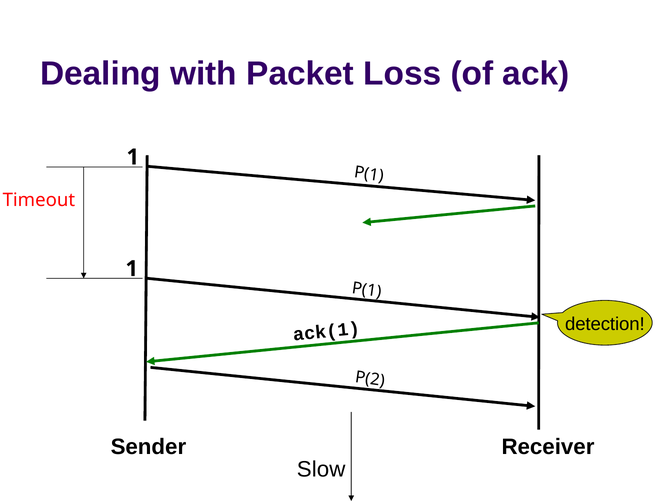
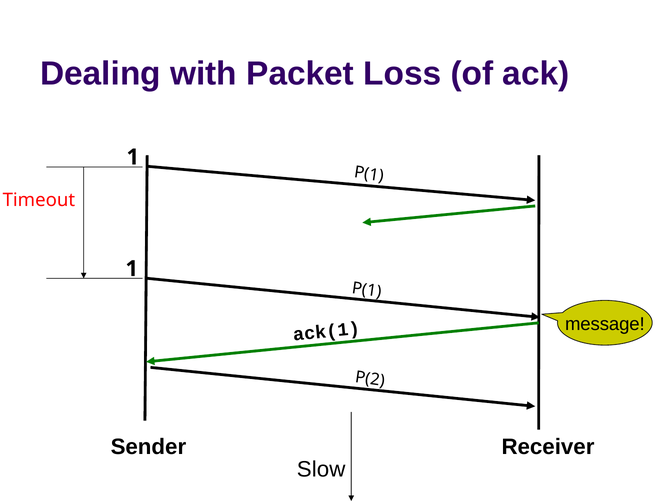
detection: detection -> message (605, 325)
